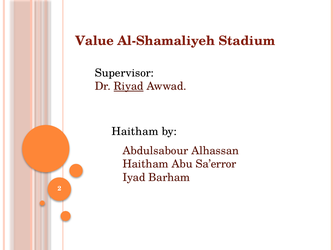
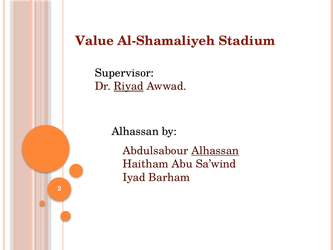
Haitham: Haitham -> Alhassan (135, 131)
Alhassan underline: none -> present (215, 151)
Sa’error: Sa’error -> Sa’wind (216, 164)
